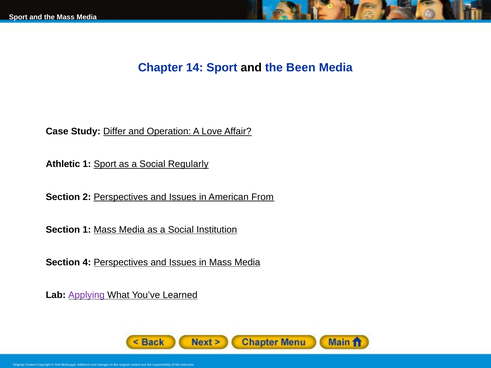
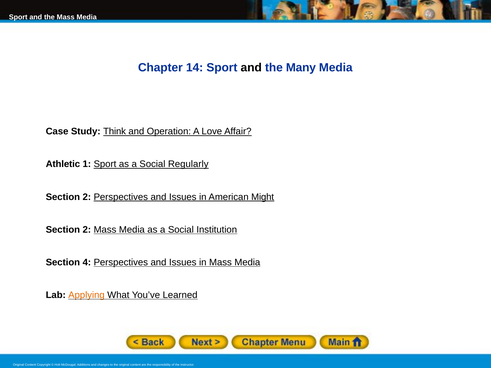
Been: Been -> Many (301, 68)
Differ: Differ -> Think (115, 132)
From: From -> Might (263, 197)
1: 1 -> 2 (87, 230)
Applying colour: purple -> orange (86, 295)
